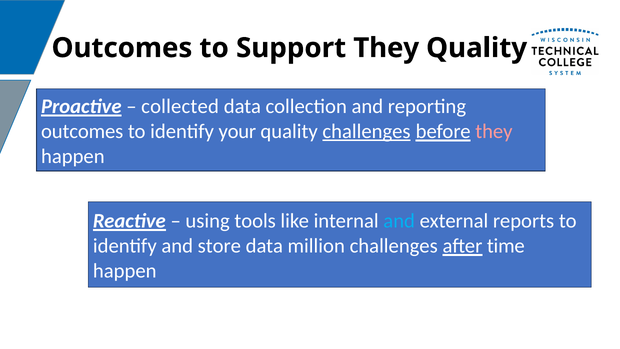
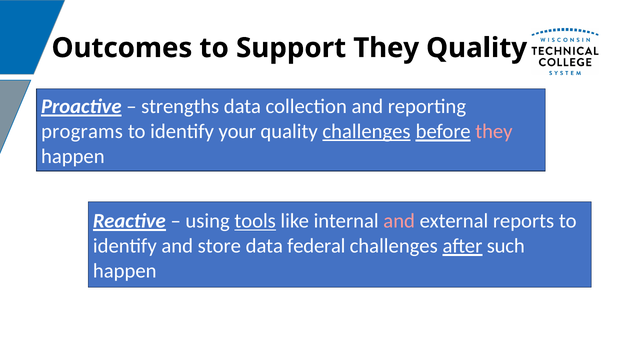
collected: collected -> strengths (180, 106)
outcomes: outcomes -> programs (82, 131)
tools underline: none -> present (255, 221)
and colour: light blue -> pink (399, 221)
million: million -> federal (316, 246)
time: time -> such (506, 246)
